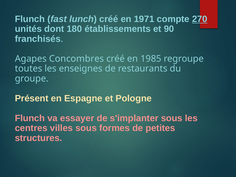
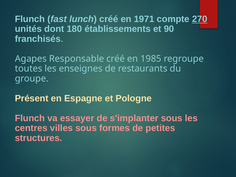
Concombres: Concombres -> Responsable (77, 59)
